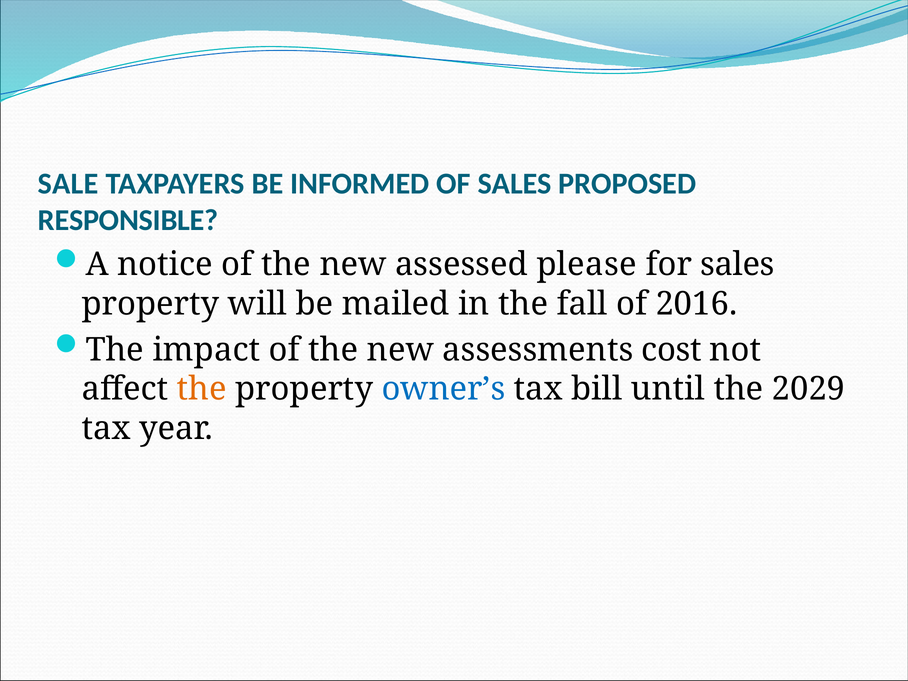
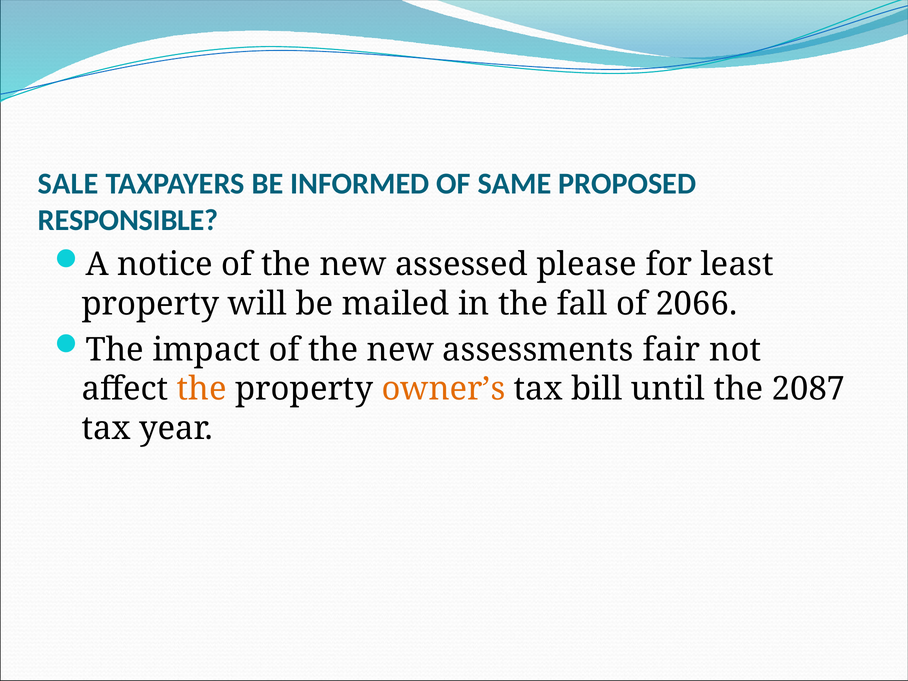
OF SALES: SALES -> SAME (515, 184)
for sales: sales -> least (737, 265)
2016: 2016 -> 2066 (696, 304)
cost: cost -> fair (671, 350)
owner’s colour: blue -> orange (444, 389)
2029: 2029 -> 2087 (809, 389)
